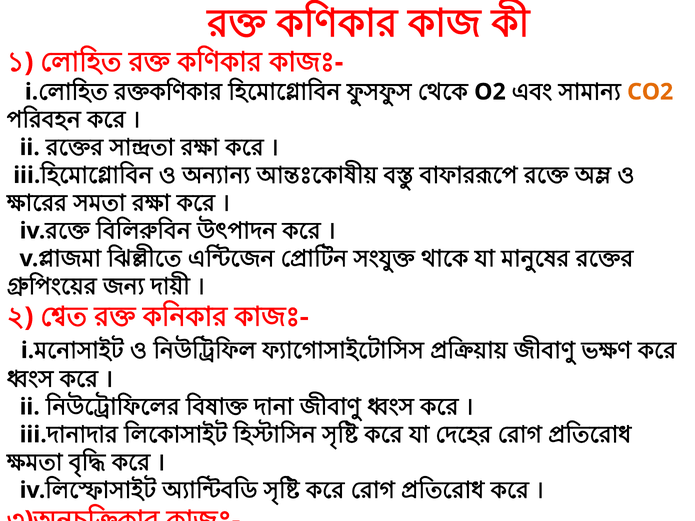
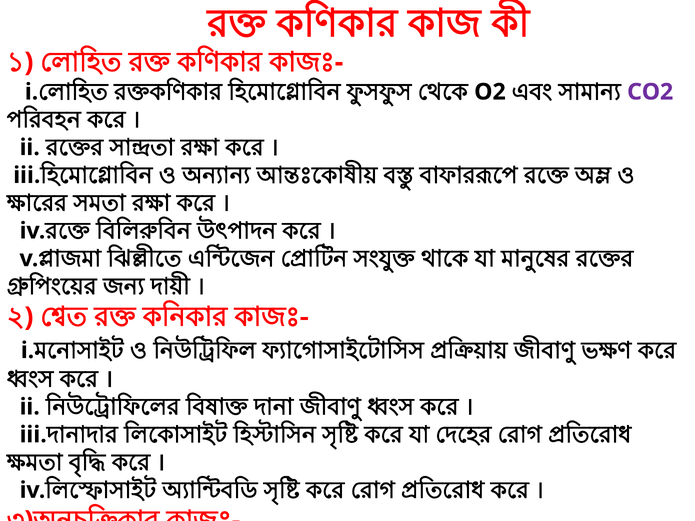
CO2 colour: orange -> purple (650, 92)
